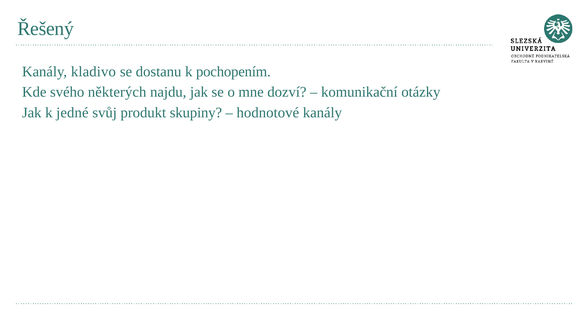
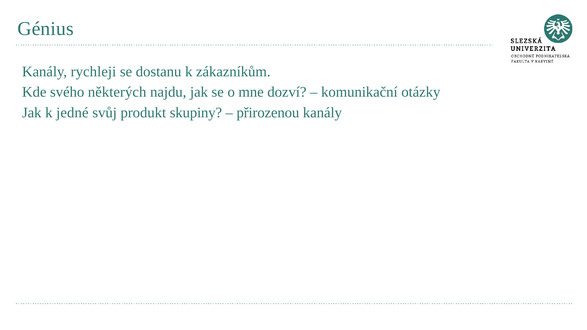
Řešený: Řešený -> Génius (46, 29)
kladivo: kladivo -> rychleji (93, 72)
pochopením: pochopením -> zákazníkům (233, 72)
hodnotové: hodnotové -> přirozenou (268, 113)
